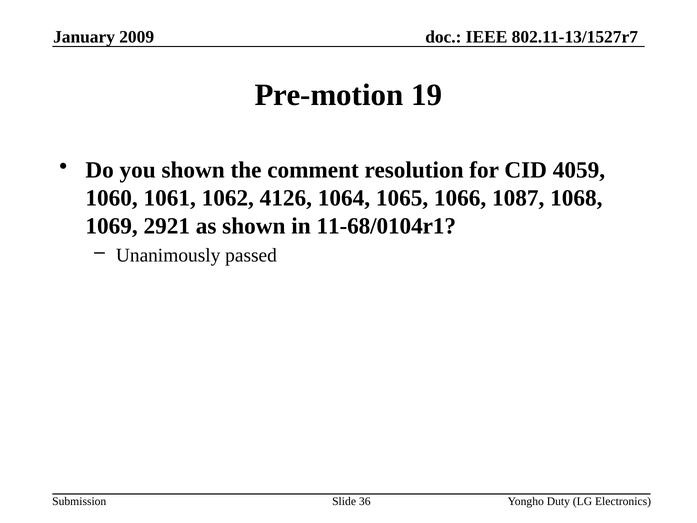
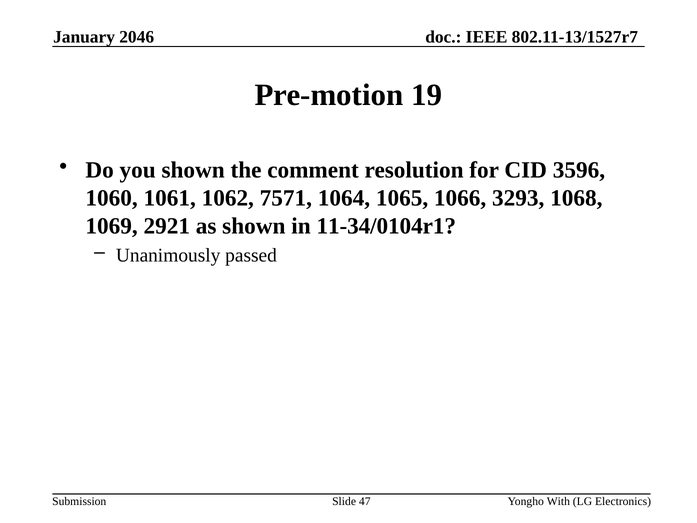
2009: 2009 -> 2046 (137, 37)
4059: 4059 -> 3596 (579, 170)
4126: 4126 -> 7571 (286, 198)
1087: 1087 -> 3293 (518, 198)
11-68/0104r1: 11-68/0104r1 -> 11-34/0104r1 (386, 226)
36: 36 -> 47 (365, 501)
Duty: Duty -> With (558, 501)
